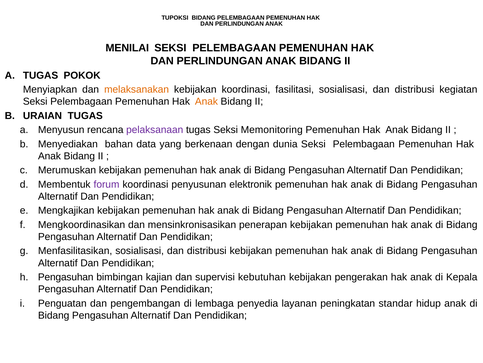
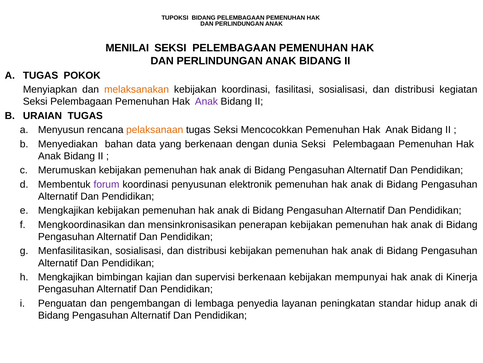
Anak colour: orange -> purple (206, 101)
pelaksanaan colour: purple -> orange (155, 130)
Memonitoring: Memonitoring -> Mencocokkan (272, 130)
Pengasuhan: Pengasuhan -> Mengkajikan (66, 277)
supervisi kebutuhan: kebutuhan -> berkenaan (262, 277)
pengerakan: pengerakan -> mempunyai (361, 277)
Kepala: Kepala -> Kinerja (462, 277)
